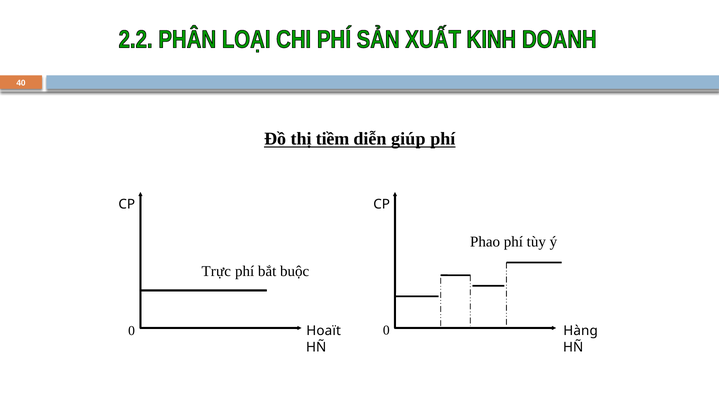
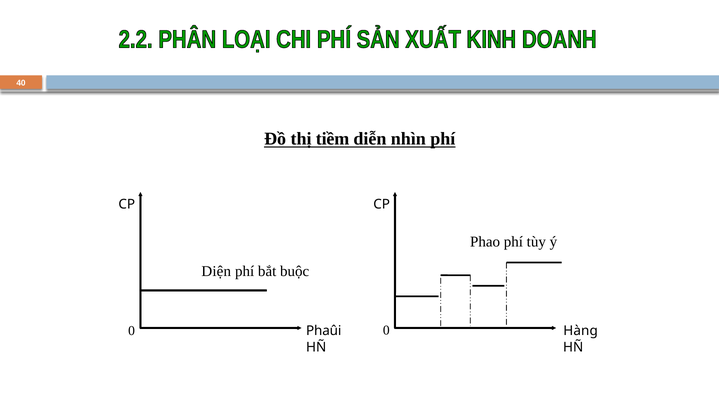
giúp: giúp -> nhìn (408, 139)
Trực: Trực -> Diện (216, 272)
Hoaït: Hoaït -> Phaûi (324, 331)
